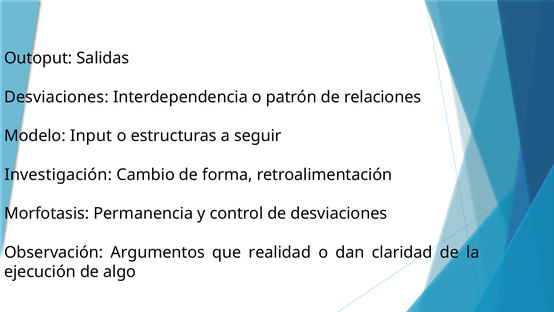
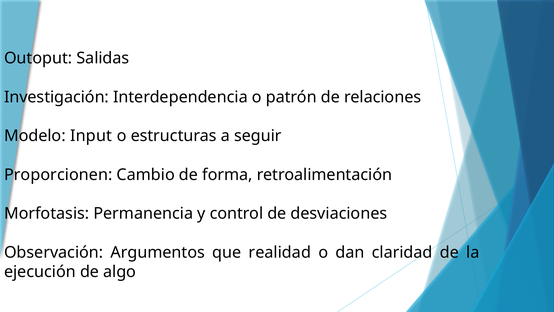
Desviaciones: Desviaciones -> Investigación (57, 97)
Investigación: Investigación -> Proporcionen (58, 175)
